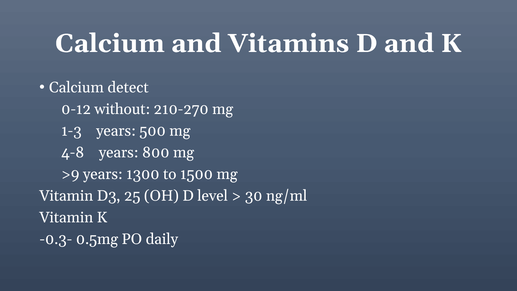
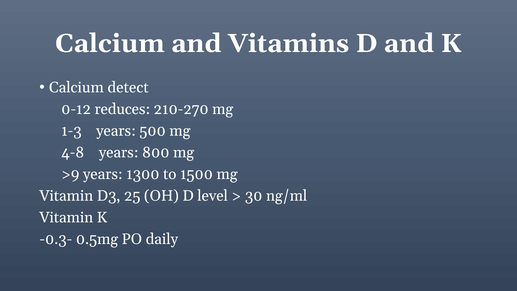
without: without -> reduces (122, 109)
